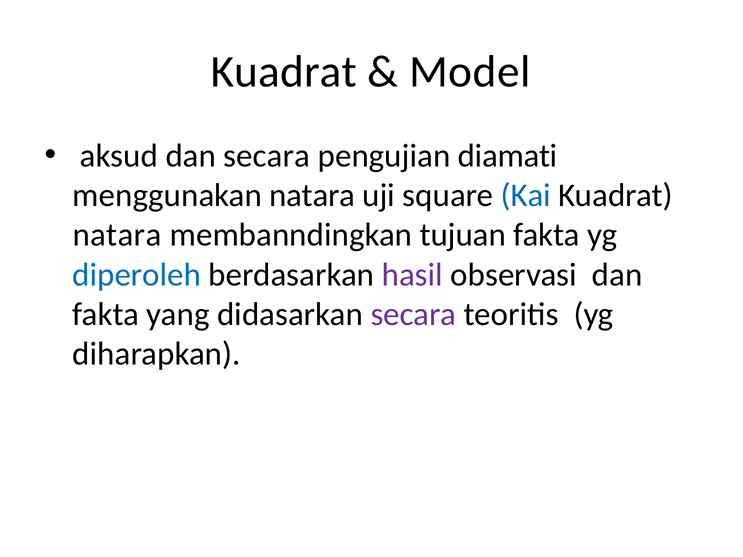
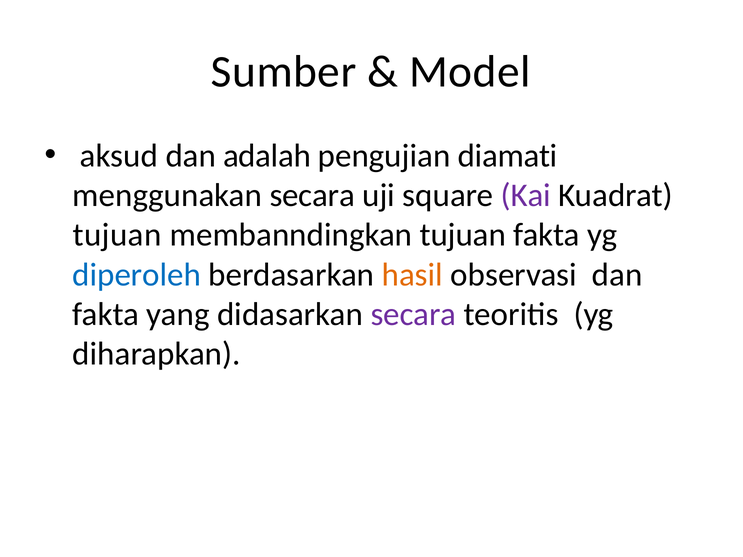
Kuadrat: Kuadrat -> Sumber (284, 72)
dan secara: secara -> adalah (267, 156)
menggunakan natara: natara -> secara (312, 196)
Kai colour: blue -> purple (526, 196)
natara: natara -> tujuan (117, 235)
hasil colour: purple -> orange (412, 275)
